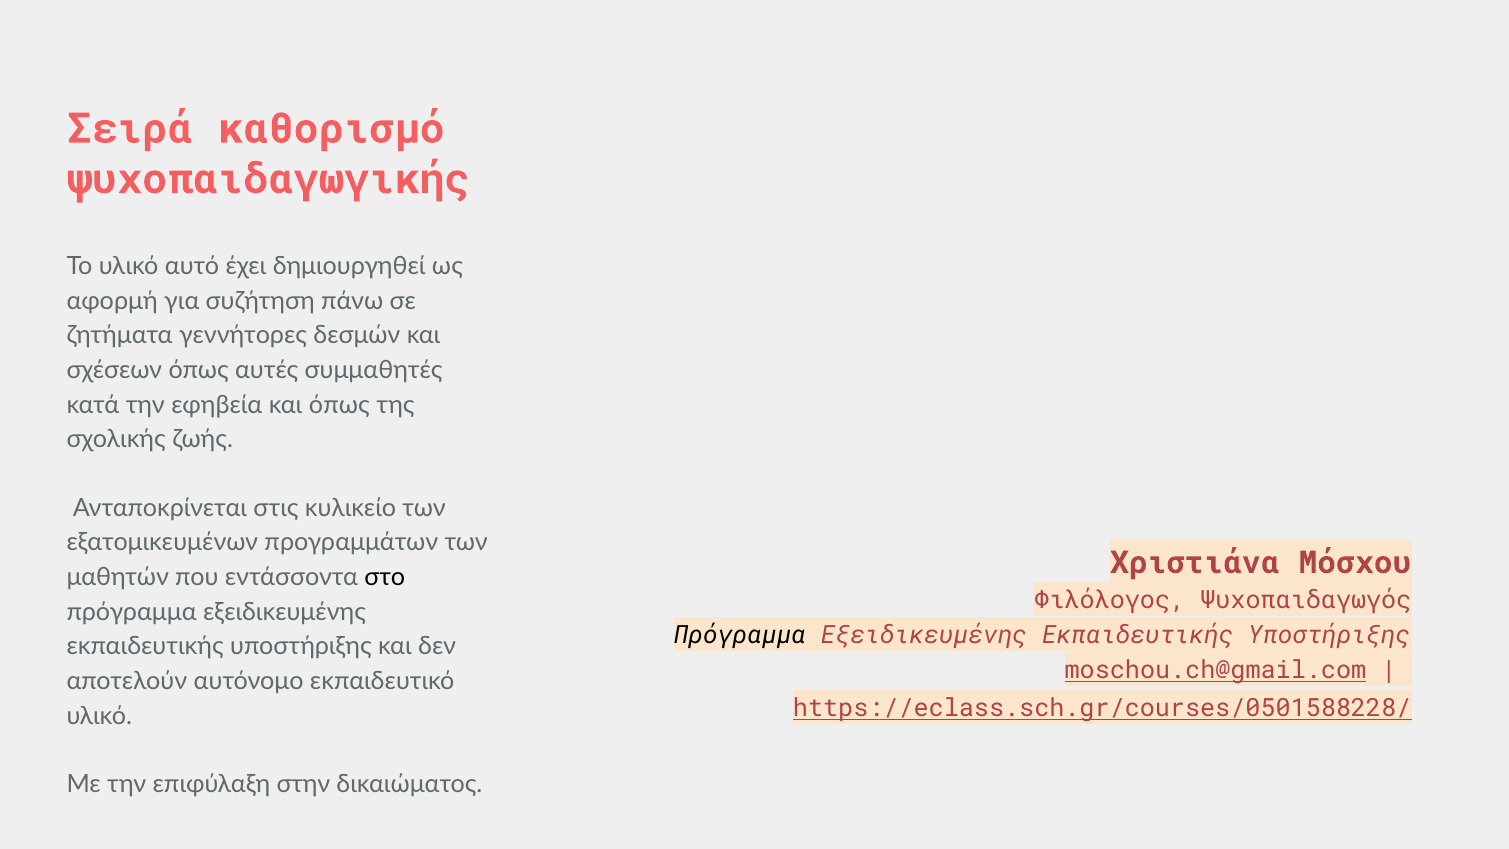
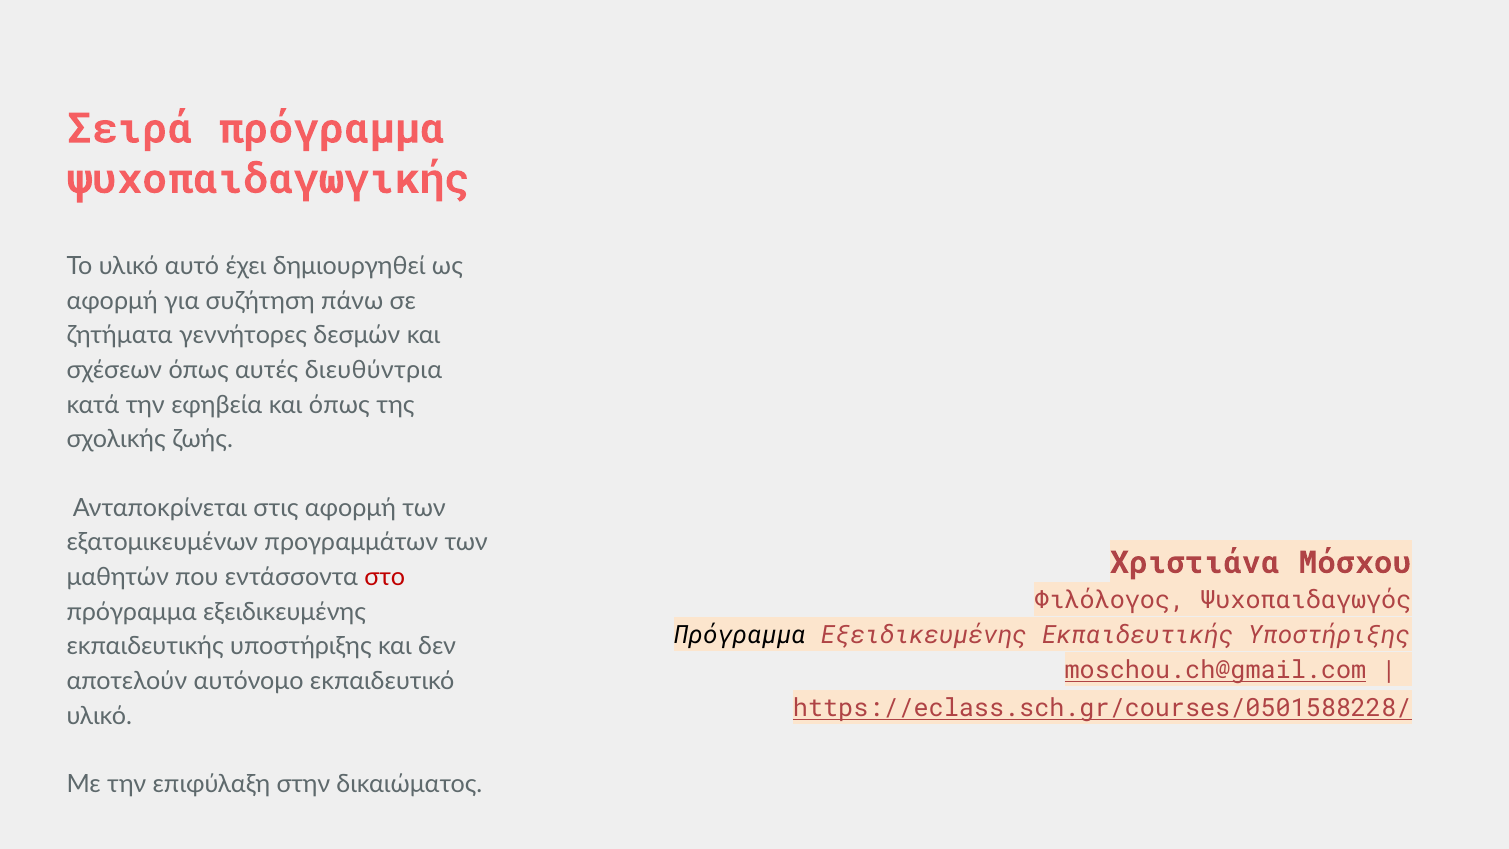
Σειρά καθορισμό: καθορισμό -> πρόγραμμα (331, 129)
συμμαθητές: συμμαθητές -> διευθύντρια (374, 370)
στις κυλικείο: κυλικείο -> αφορμή (350, 508)
στο colour: black -> red (385, 577)
